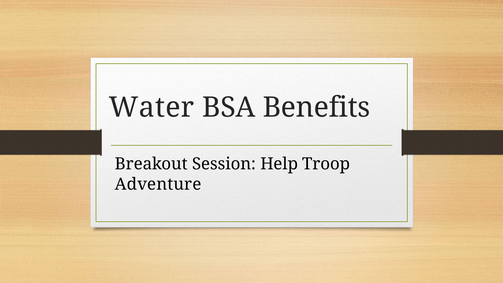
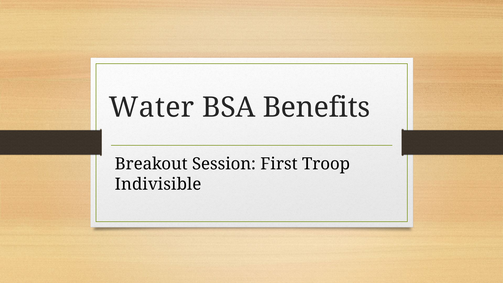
Help: Help -> First (279, 164)
Adventure: Adventure -> Indivisible (158, 184)
